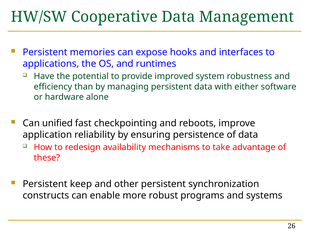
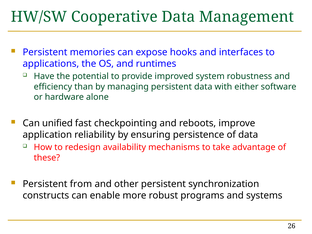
keep: keep -> from (81, 184)
